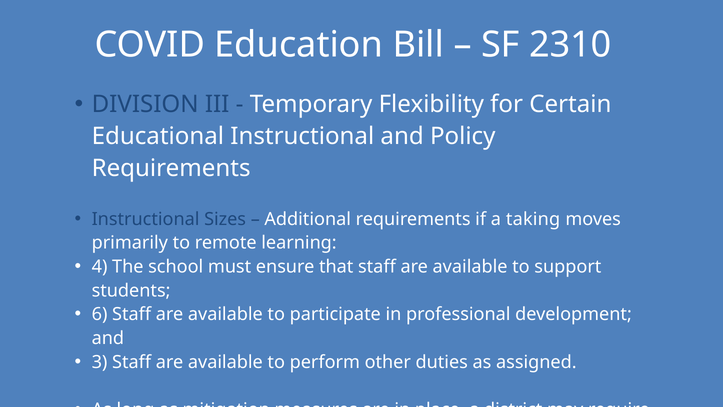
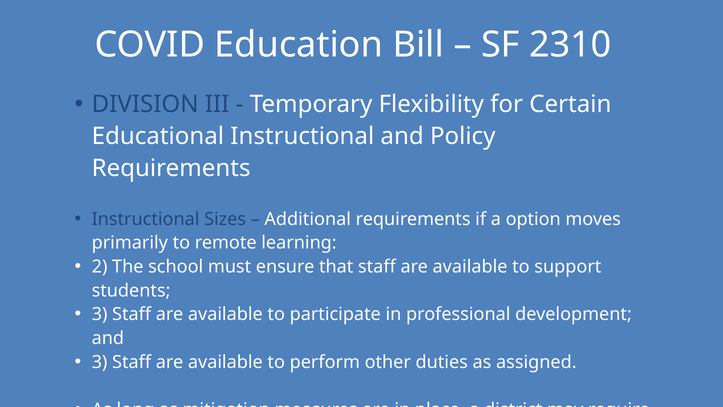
taking: taking -> option (533, 219)
4: 4 -> 2 (100, 267)
6: 6 -> 3 (100, 314)
